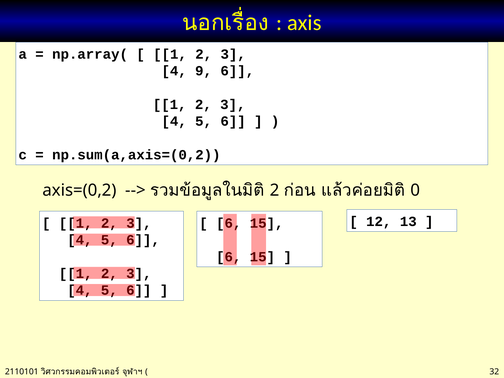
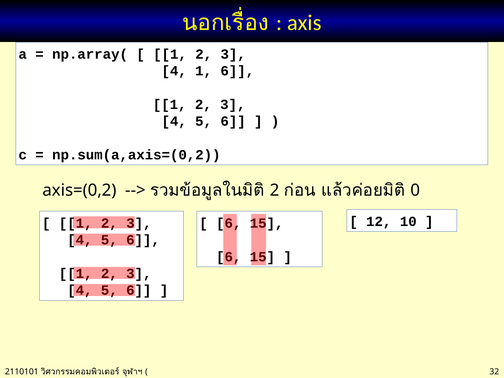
4 9: 9 -> 1 (204, 71)
13: 13 -> 10 (408, 221)
